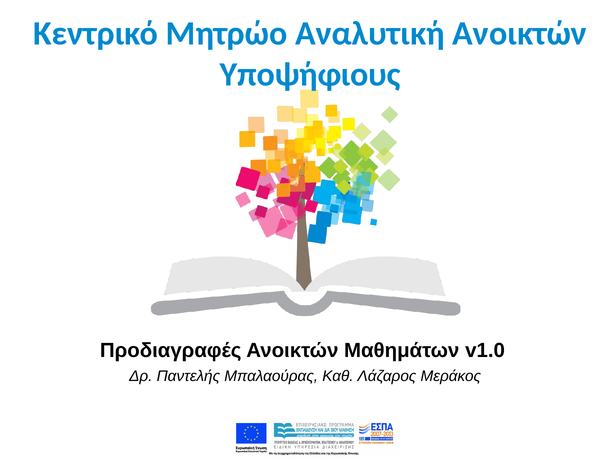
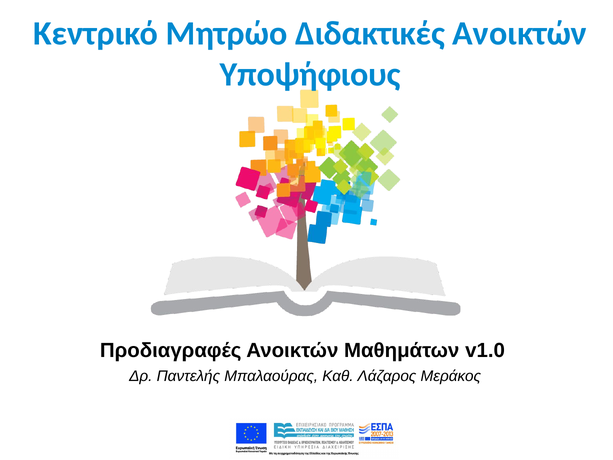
Αναλυτική: Αναλυτική -> Διδακτικές (370, 34)
